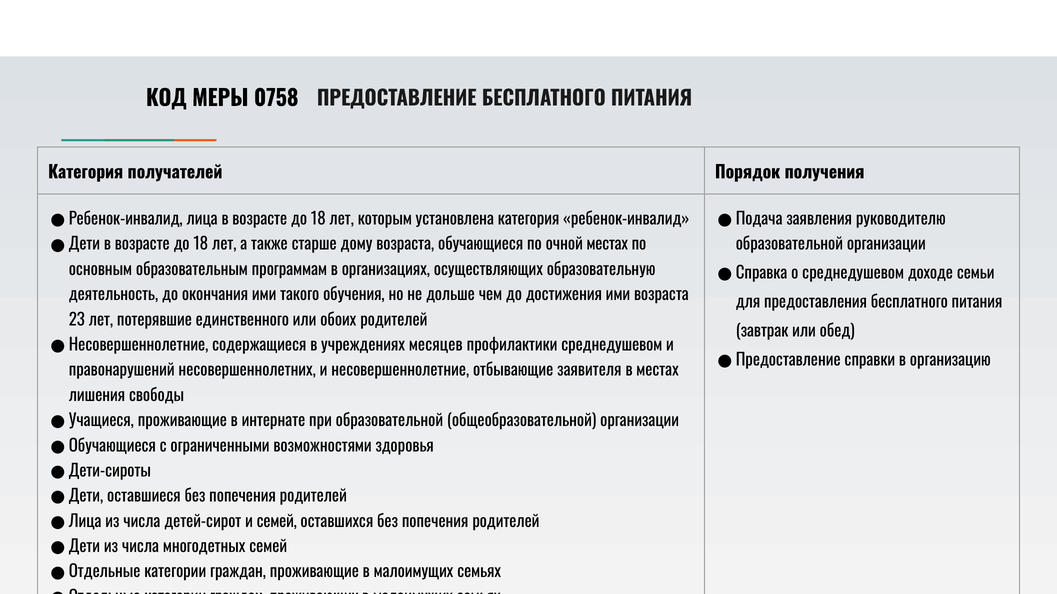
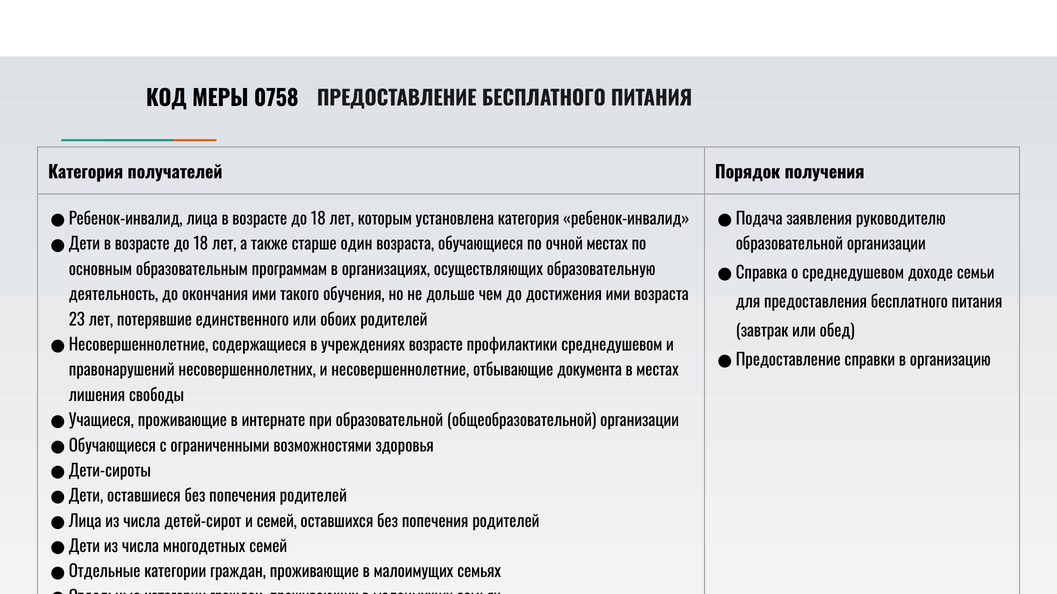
дому: дому -> один (356, 245)
учреждениях месяцев: месяцев -> возрасте (436, 346)
заявителя: заявителя -> документа (589, 371)
